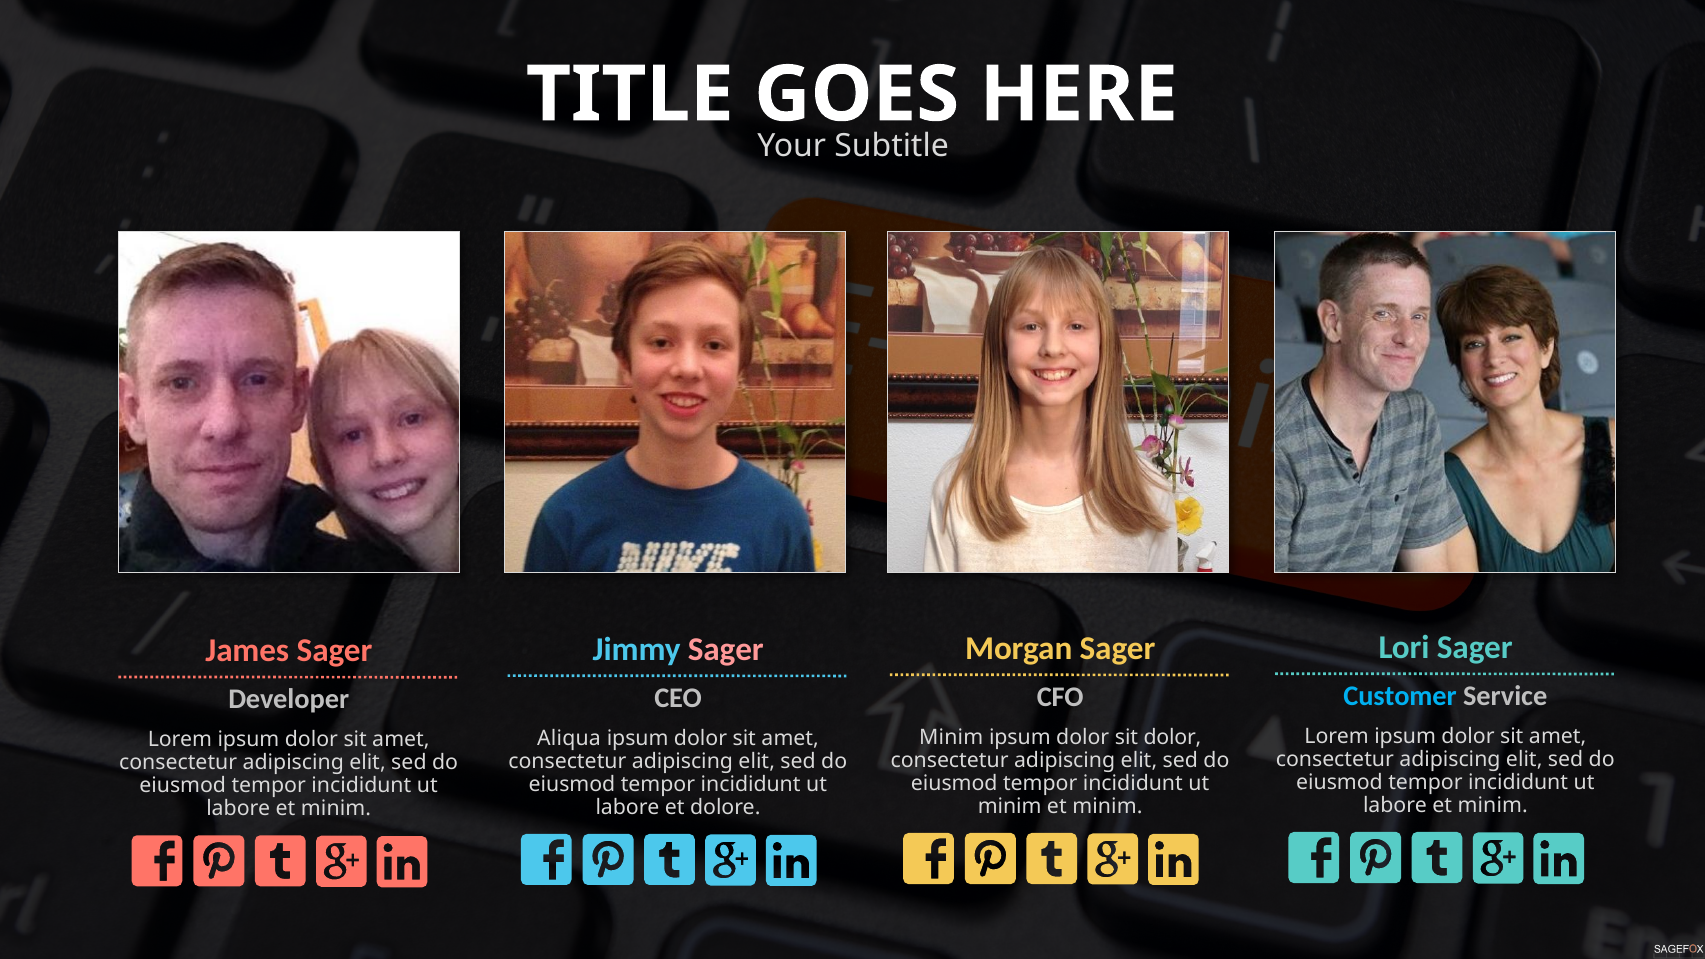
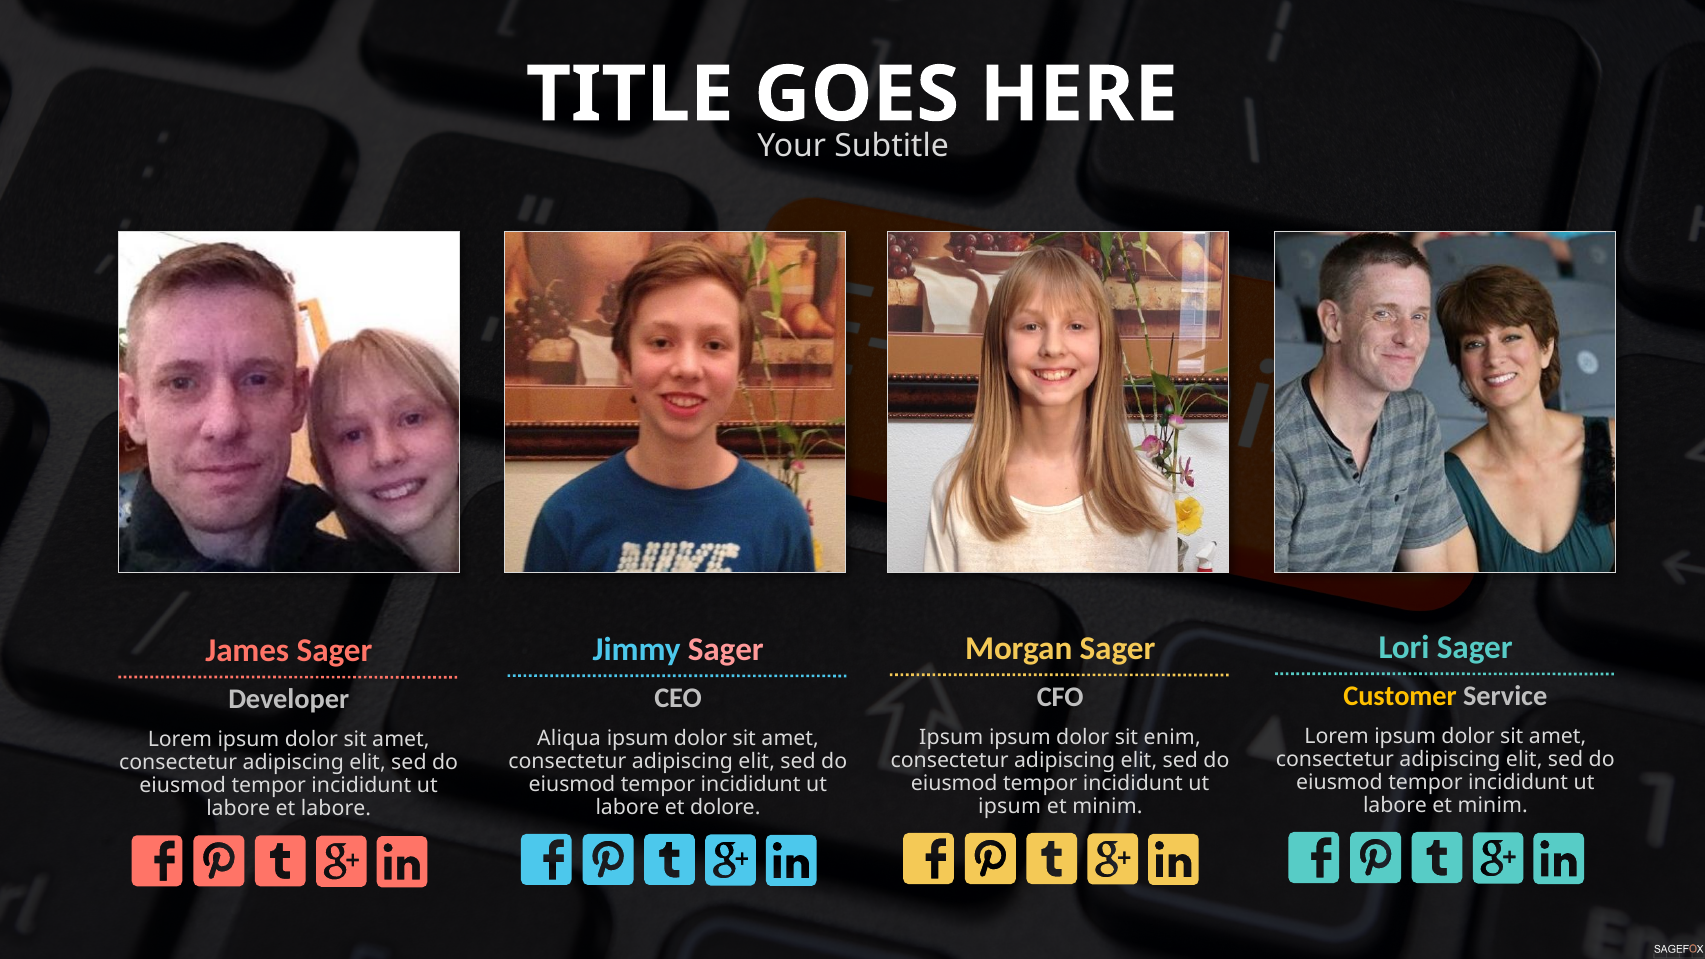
Customer colour: light blue -> yellow (1400, 696)
Minim: Minim -> Ipsum (951, 737)
sit dolor: dolor -> enim (1172, 737)
minim: minim -> ipsum (1010, 806)
minim: minim -> labore (336, 809)
